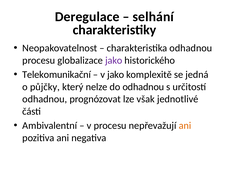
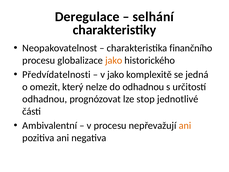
charakteristika odhadnou: odhadnou -> finančního (191, 48)
jako colour: purple -> orange (114, 60)
Telekomunikační: Telekomunikační -> Předvídatelnosti (56, 75)
půjčky: půjčky -> omezit (45, 87)
však: však -> stop (146, 99)
